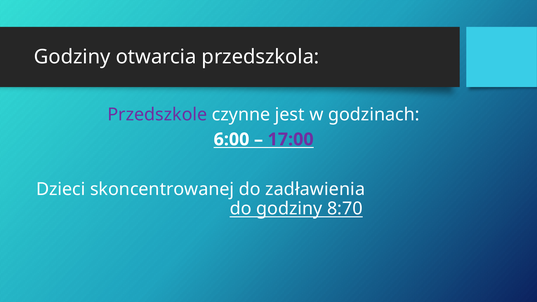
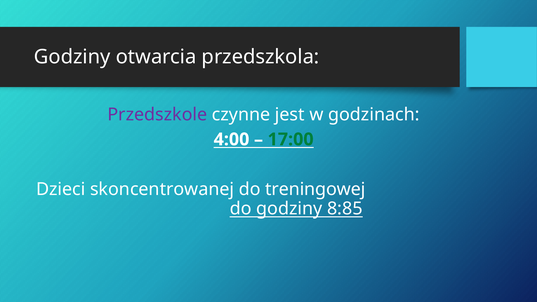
6:00: 6:00 -> 4:00 (231, 139)
17:00 colour: purple -> green (291, 139)
zadławienia: zadławienia -> treningowej (315, 189)
8:70: 8:70 -> 8:85 (345, 209)
